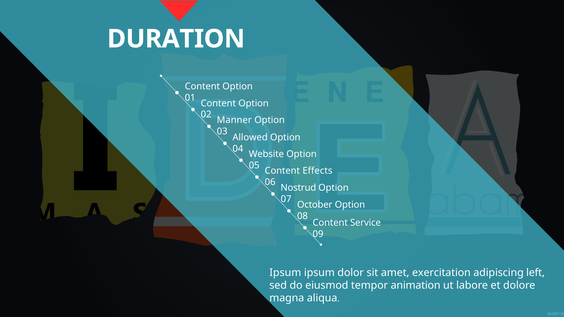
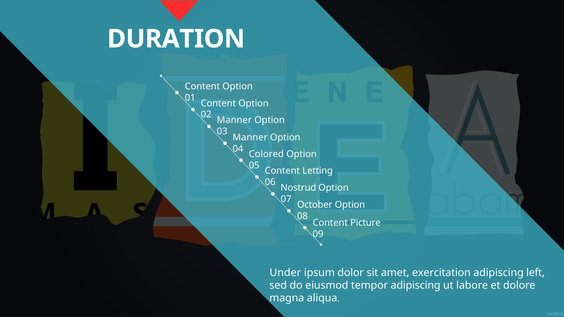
Allowed: Allowed -> Manner (250, 138)
Website: Website -> Colored (266, 154)
Effects: Effects -> Letting (318, 171)
Service: Service -> Picture (365, 223)
Ipsum: Ipsum -> Under (285, 273)
tempor animation: animation -> adipiscing (416, 286)
